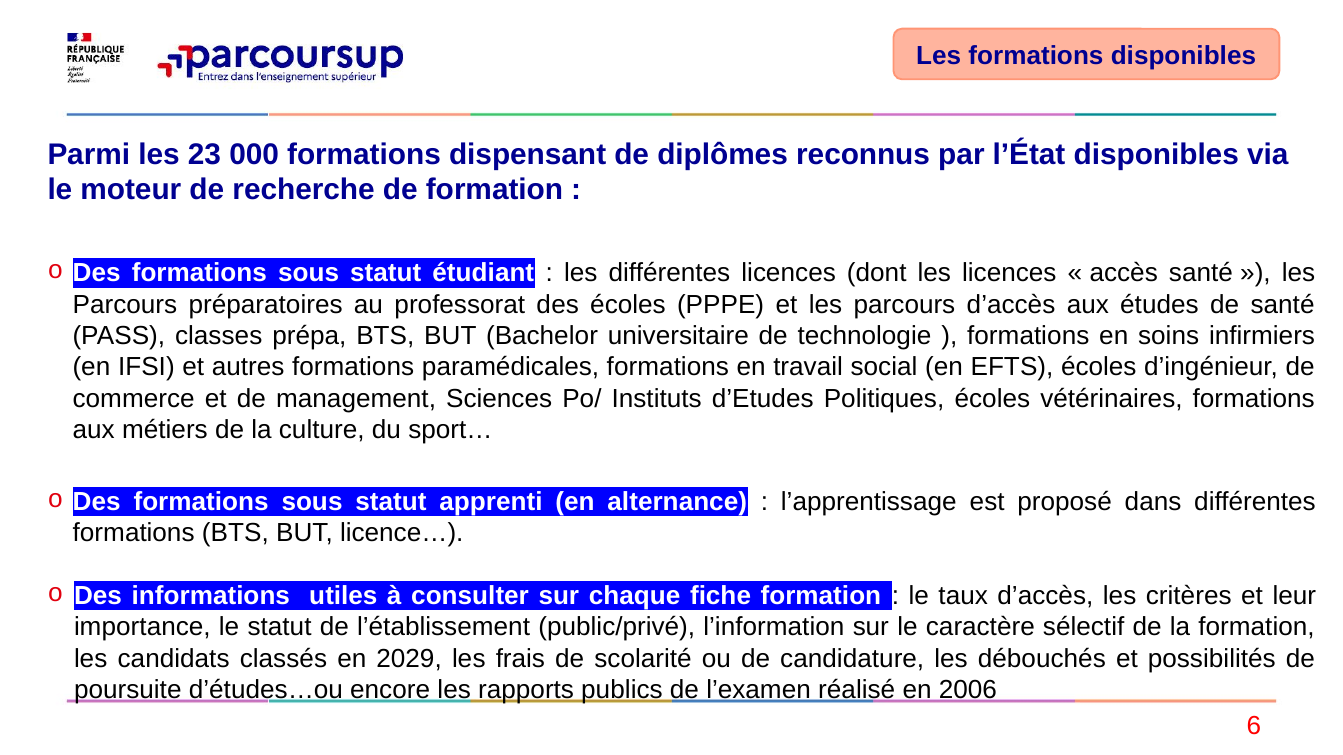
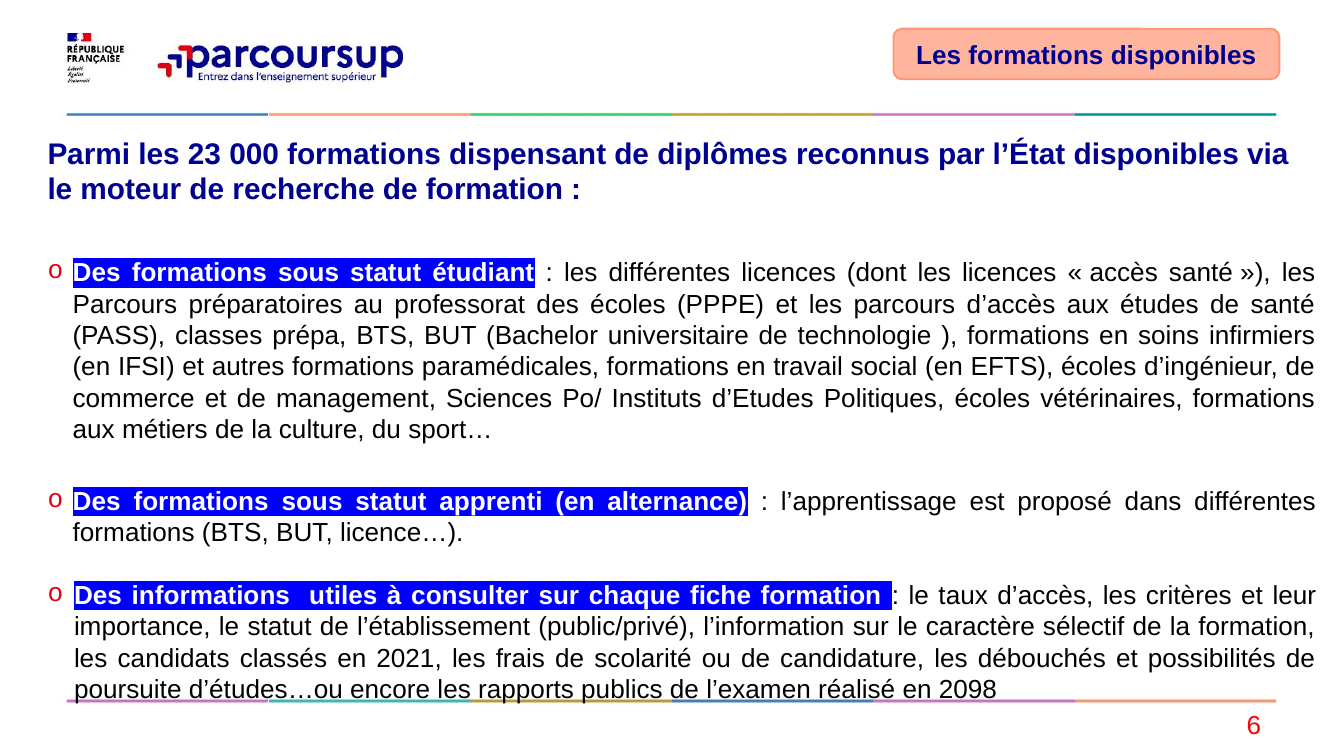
2029: 2029 -> 2021 (409, 659)
2006: 2006 -> 2098 (968, 690)
